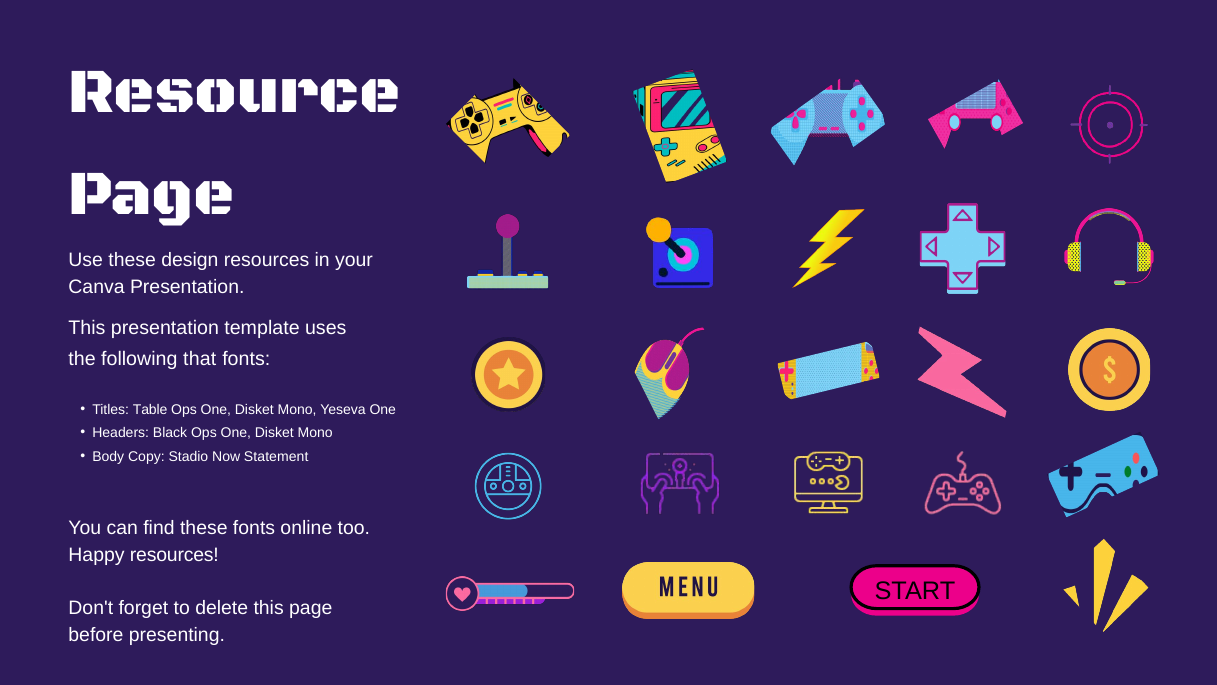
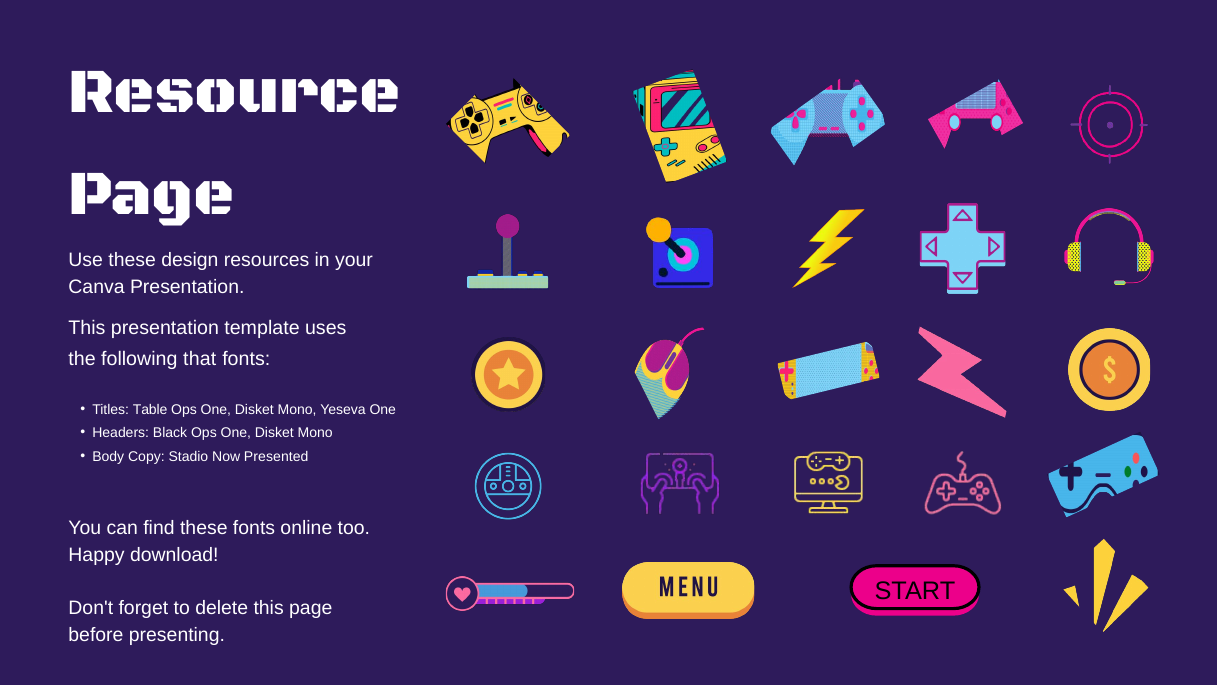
Statement: Statement -> Presented (276, 456)
Happy resources: resources -> download (174, 554)
